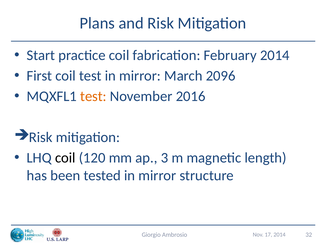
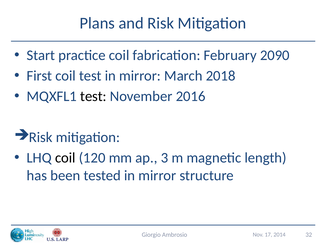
February 2014: 2014 -> 2090 (275, 55)
2096: 2096 -> 2018 (221, 76)
test colour: orange -> black (93, 96)
